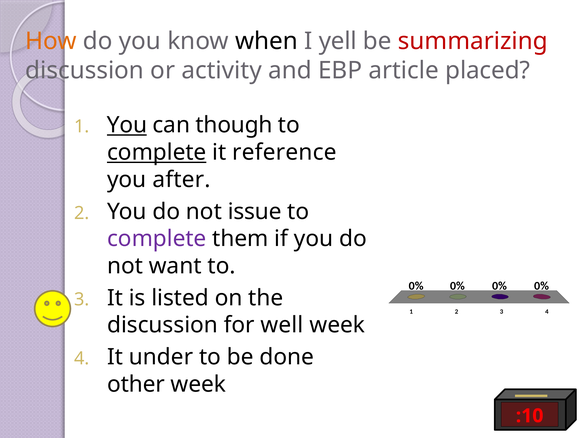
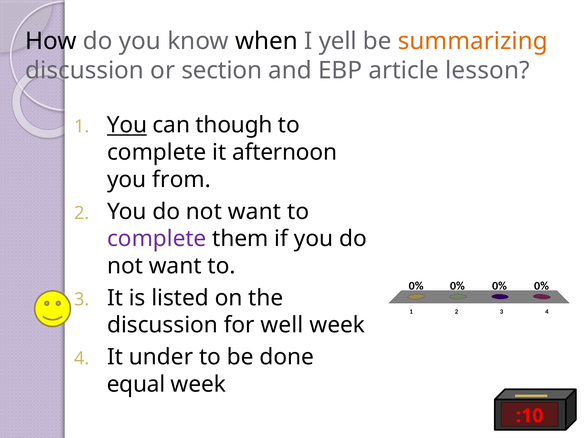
How colour: orange -> black (51, 41)
summarizing colour: red -> orange (473, 41)
activity: activity -> section (222, 70)
placed: placed -> lesson (488, 70)
complete underline: present -> none (157, 152)
reference: reference -> afternoon (285, 152)
after: after -> from (182, 180)
issue: issue -> want (254, 212)
other: other -> equal (136, 384)
